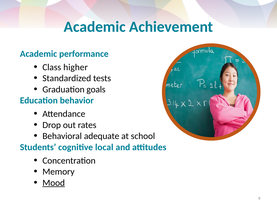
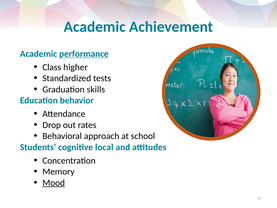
performance underline: none -> present (84, 54)
goals: goals -> skills (96, 89)
adequate: adequate -> approach (102, 136)
